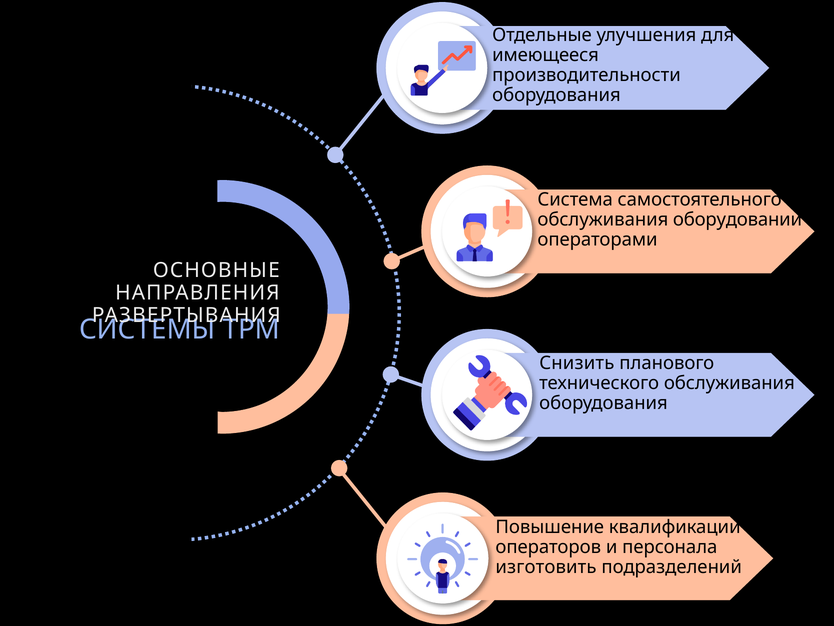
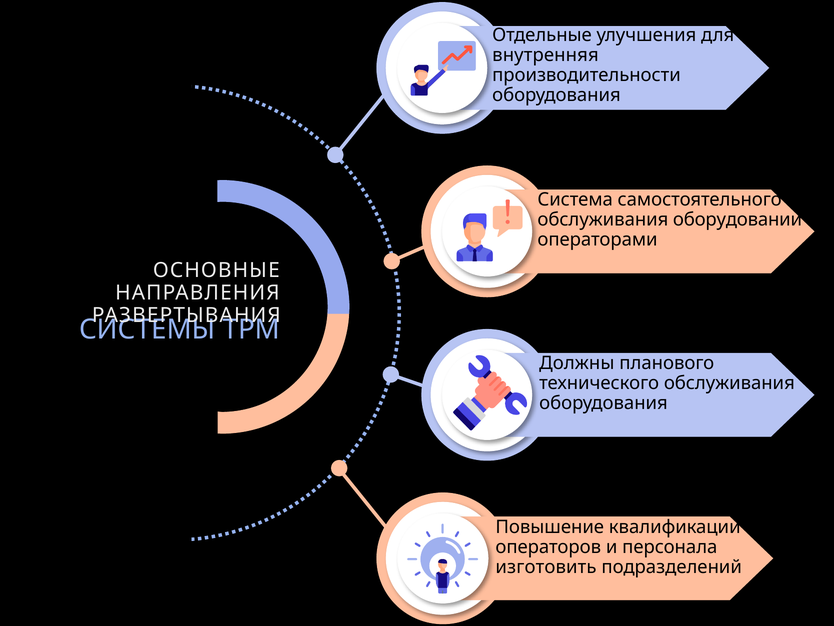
имеющееся: имеющееся -> внутренняя (545, 55)
Снизить: Снизить -> Должны (577, 363)
